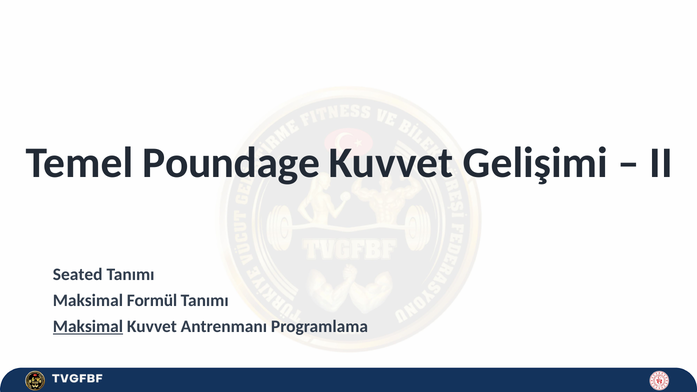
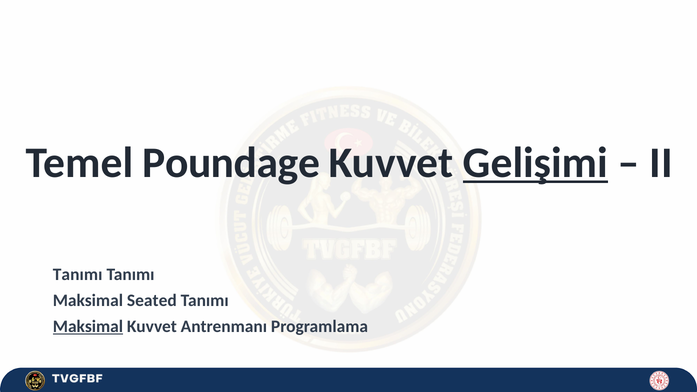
Gelişimi underline: none -> present (536, 163)
Seated: Seated -> Tanımı (78, 274)
Formül: Formül -> Seated (152, 300)
